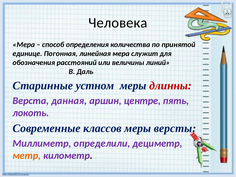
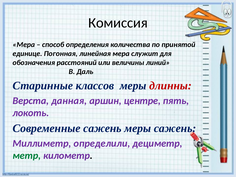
Человека: Человека -> Комиссия (118, 23)
устном: устном -> классов (95, 86)
Современные классов: классов -> сажень (102, 128)
меры версты: версты -> сажень (175, 128)
метр colour: orange -> green (27, 156)
